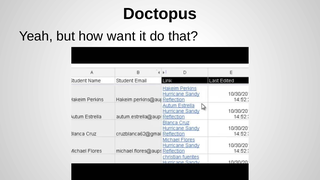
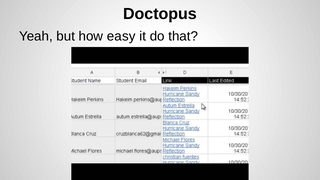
want: want -> easy (121, 36)
